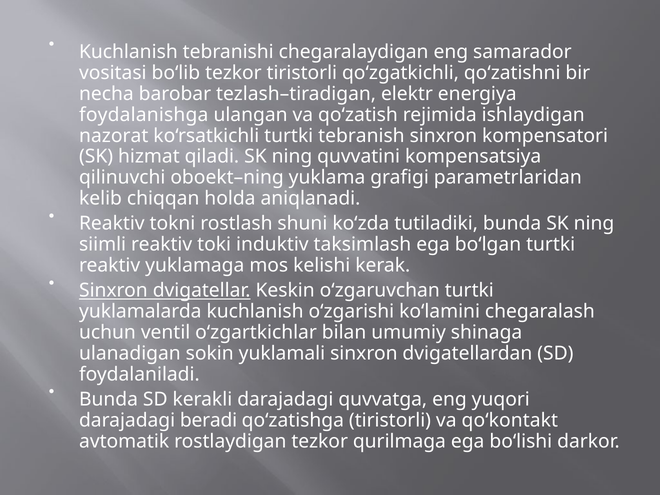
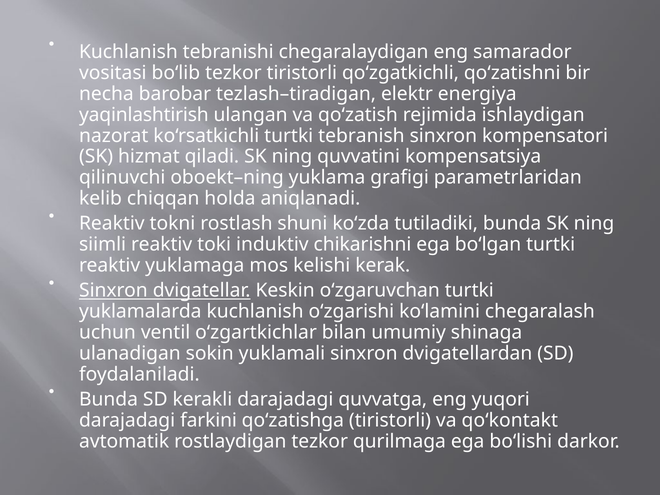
foydalanishga: foydalanishga -> yaqinlashtirish (144, 115)
taksimlash: taksimlash -> chikarishni (362, 244)
beradi: beradi -> farkini (209, 420)
